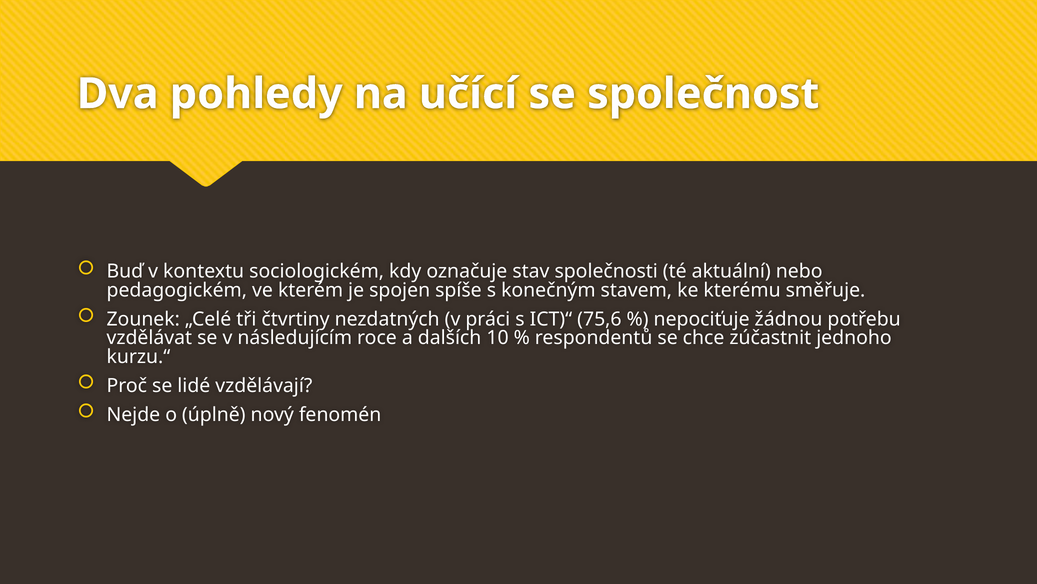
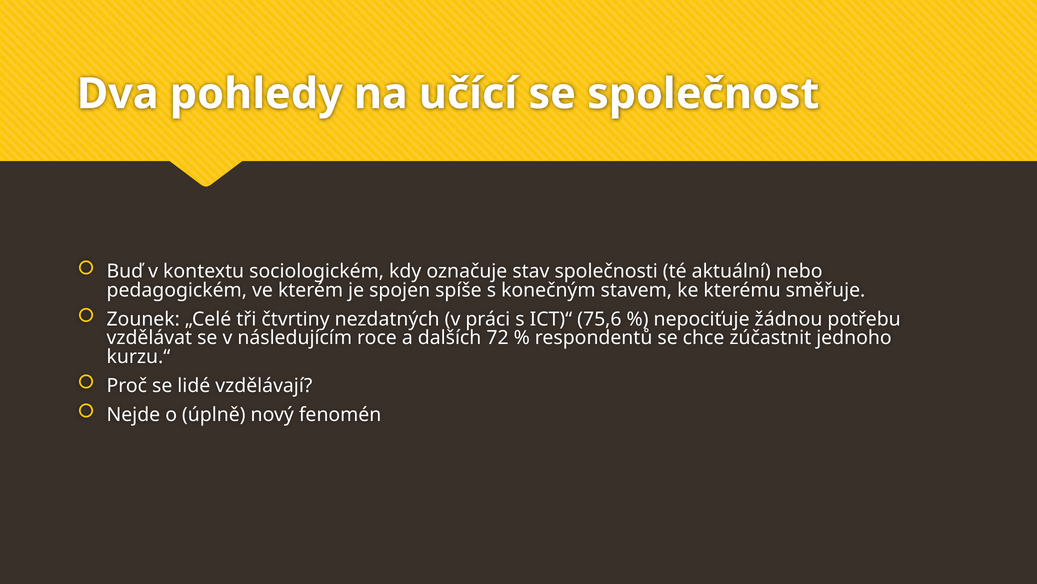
10: 10 -> 72 (498, 338)
